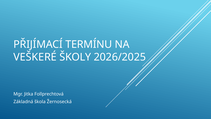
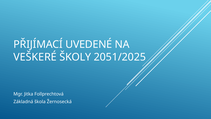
TERMÍNU: TERMÍNU -> UVEDENÉ (89, 44)
2026/2025: 2026/2025 -> 2051/2025 (120, 57)
